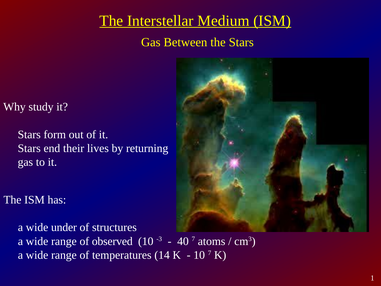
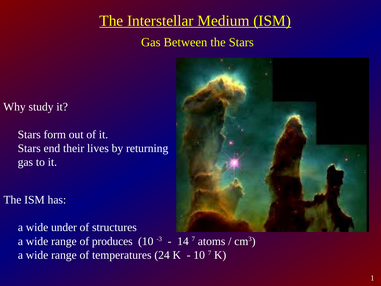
observed: observed -> produces (112, 241)
40: 40 -> 14 (183, 241)
14: 14 -> 24 (162, 255)
